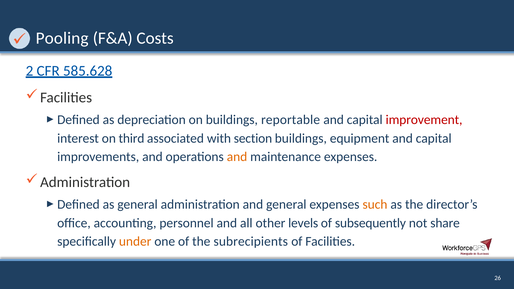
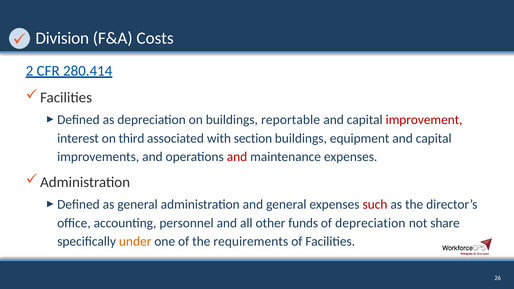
Pooling: Pooling -> Division (62, 38)
585.628: 585.628 -> 280.414 (88, 71)
and colour: orange -> red (237, 157)
such colour: orange -> red (375, 205)
levels: levels -> funds (303, 223)
of subsequently: subsequently -> depreciation (370, 223)
subrecipients: subrecipients -> requirements (251, 242)
